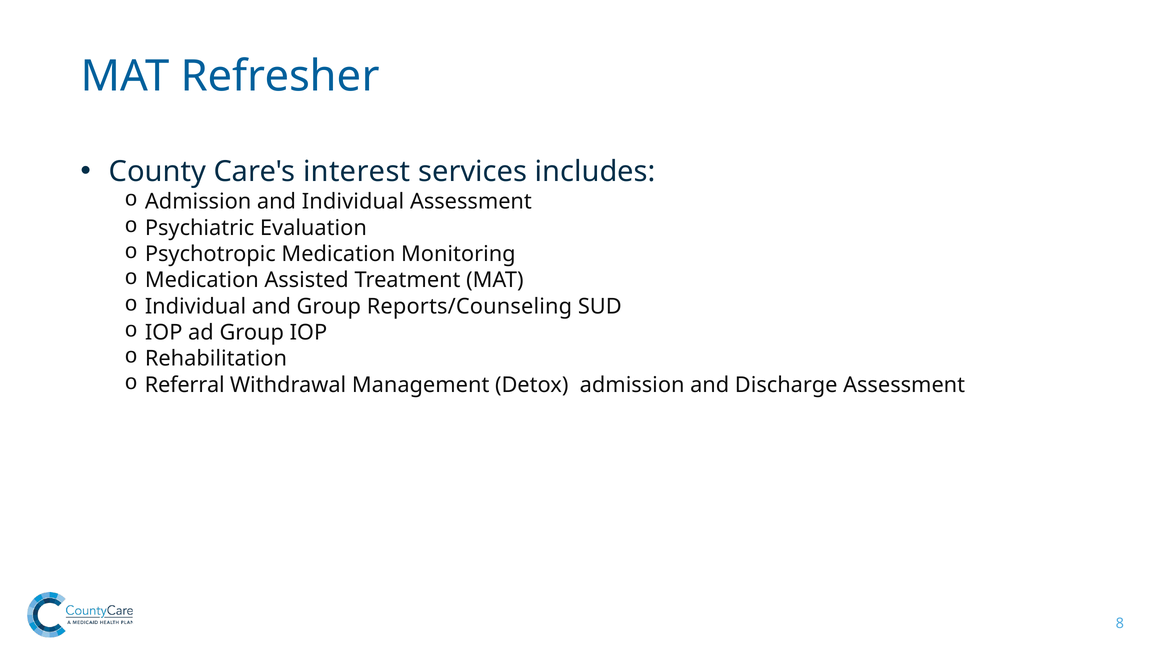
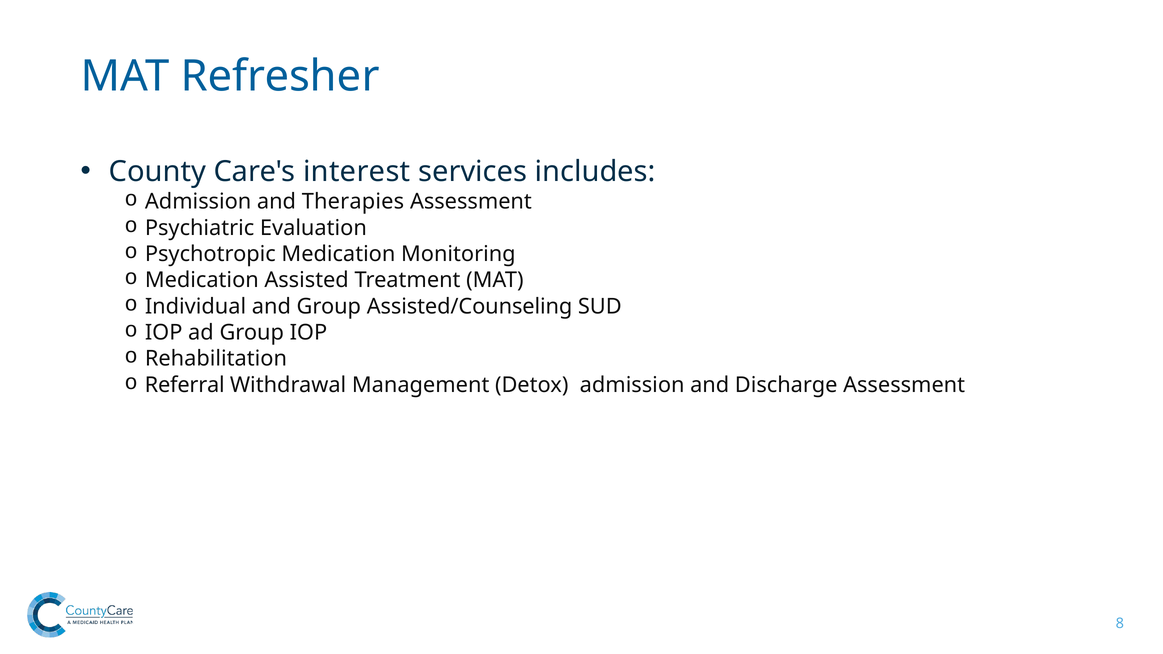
and Individual: Individual -> Therapies (353, 202)
Reports/Counseling: Reports/Counseling -> Assisted/Counseling (470, 306)
